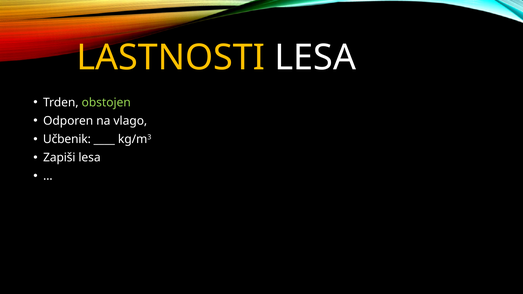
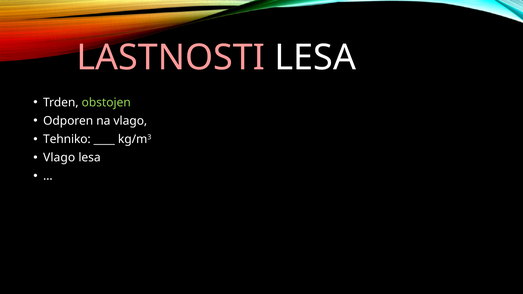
LASTNOSTI colour: yellow -> pink (171, 58)
Učbenik: Učbenik -> Tehniko (67, 139)
Zapiši: Zapiši -> Vlago (59, 158)
